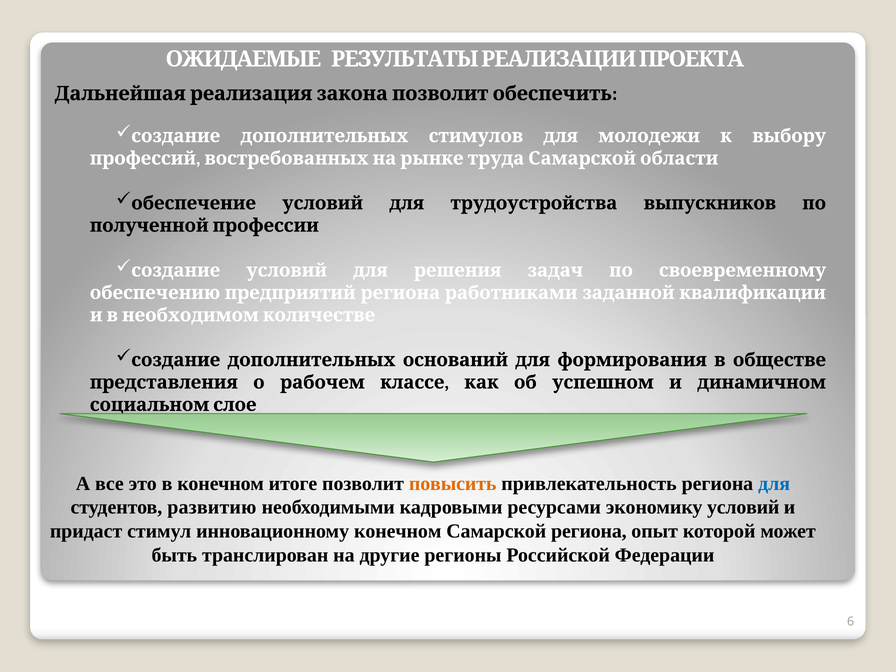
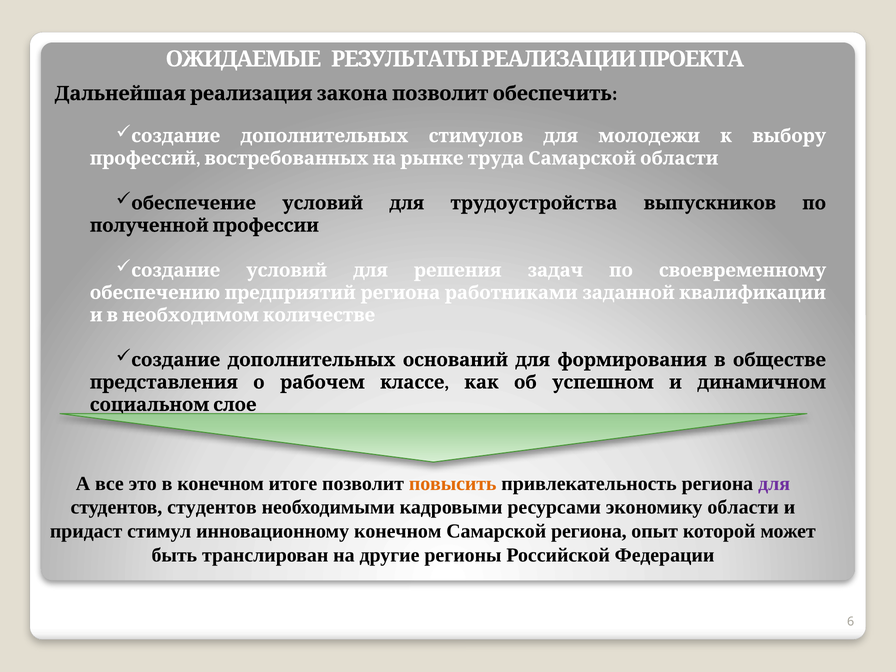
для colour: blue -> purple (774, 483)
студентов развитию: развитию -> студентов (212, 507)
экономику условий: условий -> области (743, 507)
